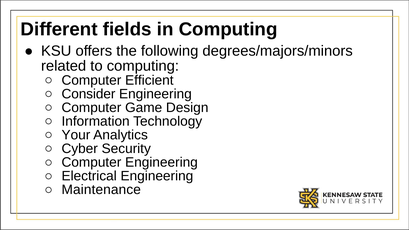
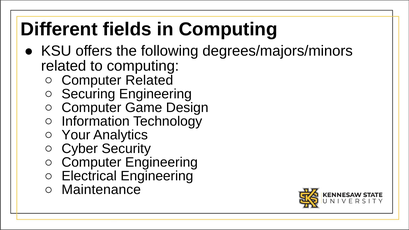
Computer Efficient: Efficient -> Related (149, 80)
Consider: Consider -> Securing (88, 94)
